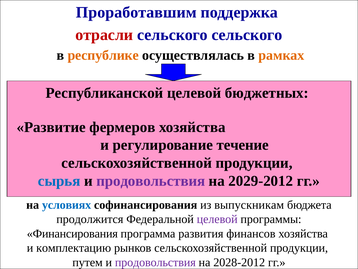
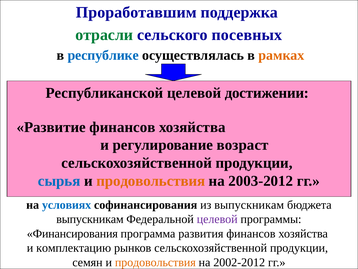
отрасли colour: red -> green (104, 35)
сельского сельского: сельского -> посевных (247, 35)
республике colour: orange -> blue (103, 55)
бюджетных: бюджетных -> достижении (267, 93)
Развитие фермеров: фермеров -> финансов (122, 127)
течение: течение -> возраст (243, 145)
продовольствия colour: purple -> orange (151, 181)
2029-2012: 2029-2012 -> 2003-2012 (261, 181)
продолжится: продолжится -> выпускникам (90, 219)
путем: путем -> семян (87, 262)
продовольствия colour: purple -> orange (155, 262)
2028-2012: 2028-2012 -> 2002-2012 (239, 262)
